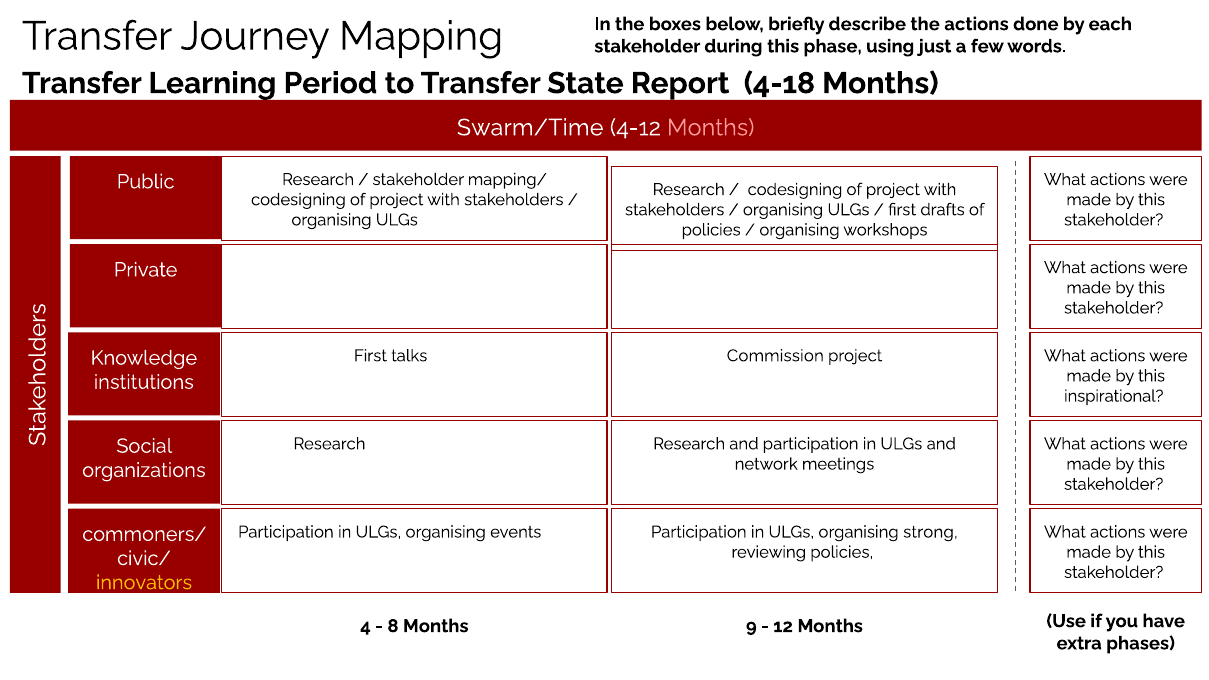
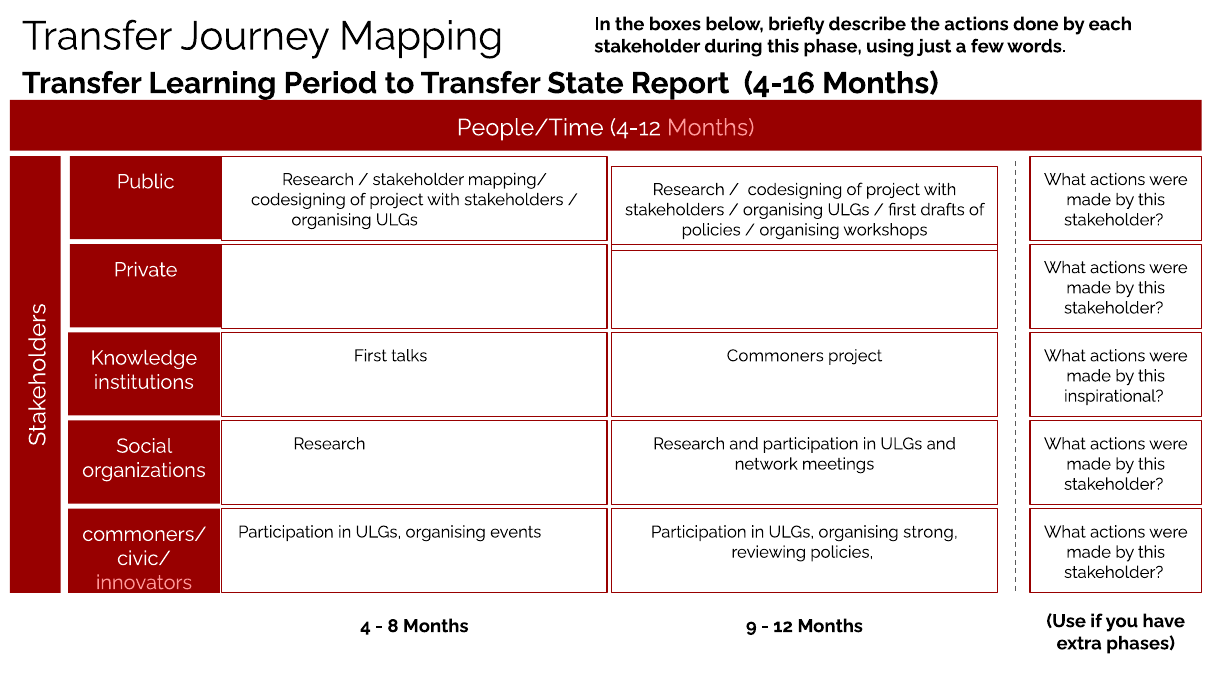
4-18: 4-18 -> 4-16 (779, 83)
Swarm/Time: Swarm/Time -> People/Time (530, 128)
Commission: Commission -> Commoners (775, 356)
innovators colour: yellow -> pink (144, 583)
